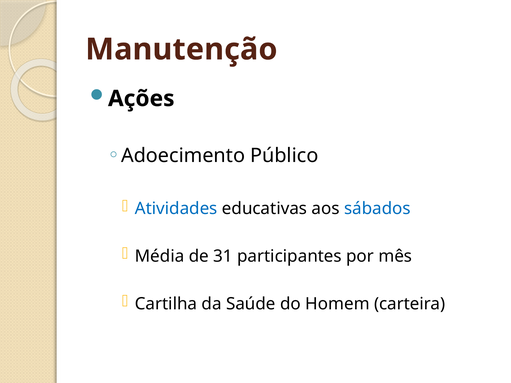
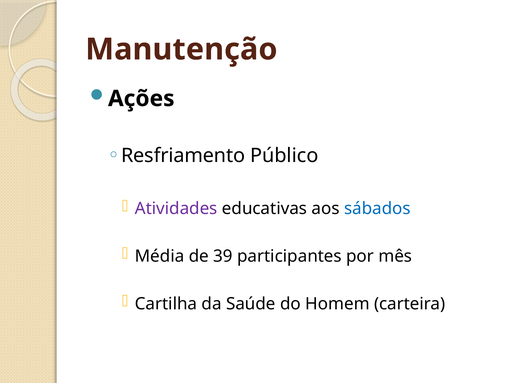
Adoecimento: Adoecimento -> Resfriamento (183, 156)
Atividades colour: blue -> purple (176, 209)
31: 31 -> 39 (223, 256)
